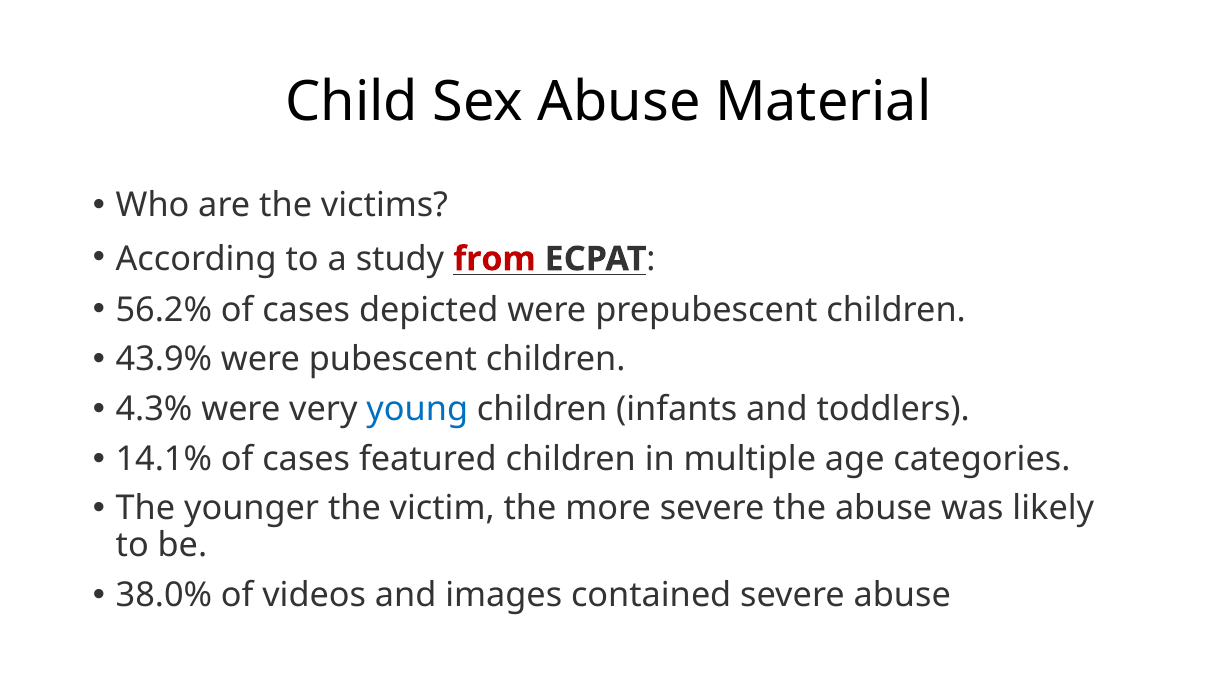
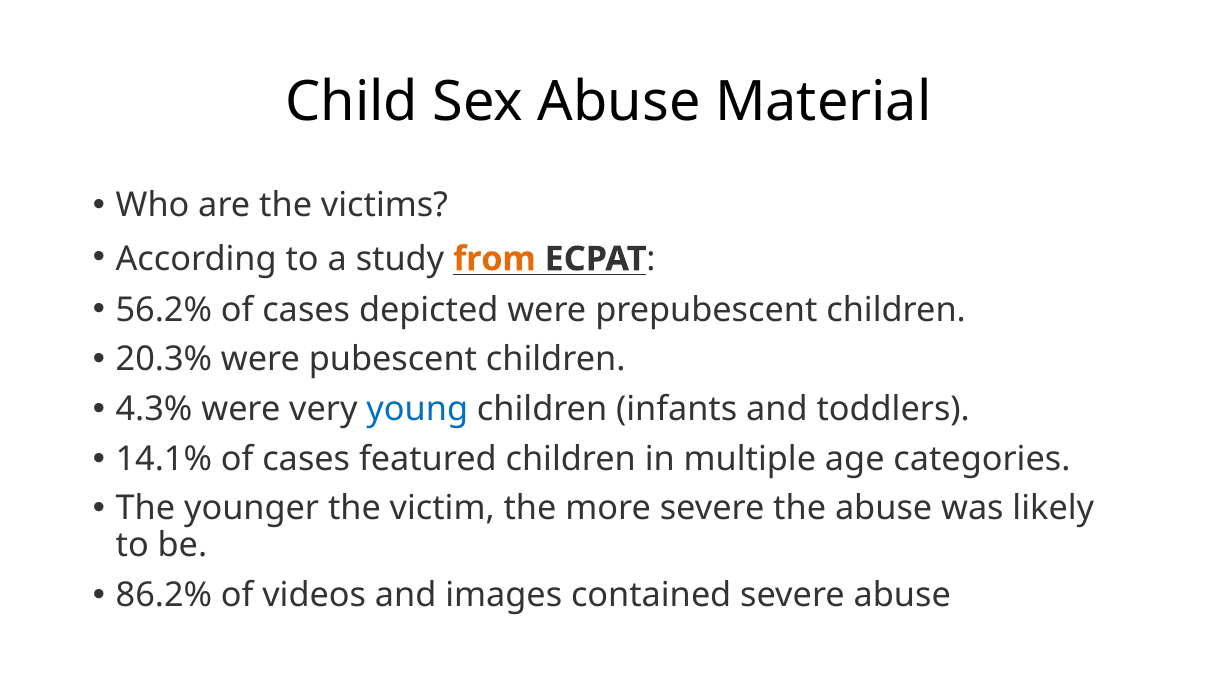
from colour: red -> orange (494, 259)
43.9%: 43.9% -> 20.3% (164, 360)
38.0%: 38.0% -> 86.2% (164, 596)
